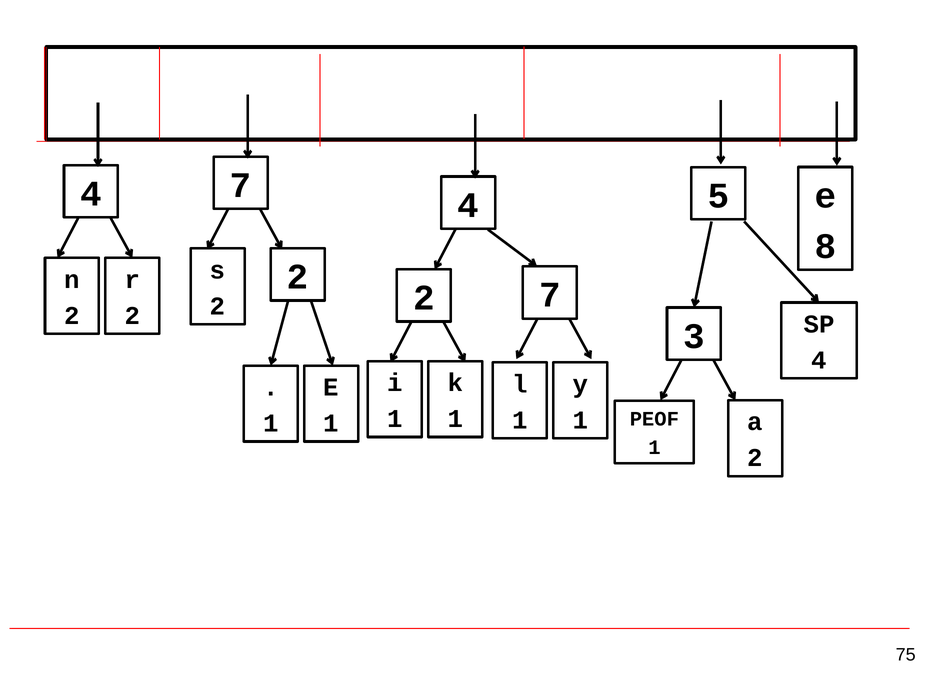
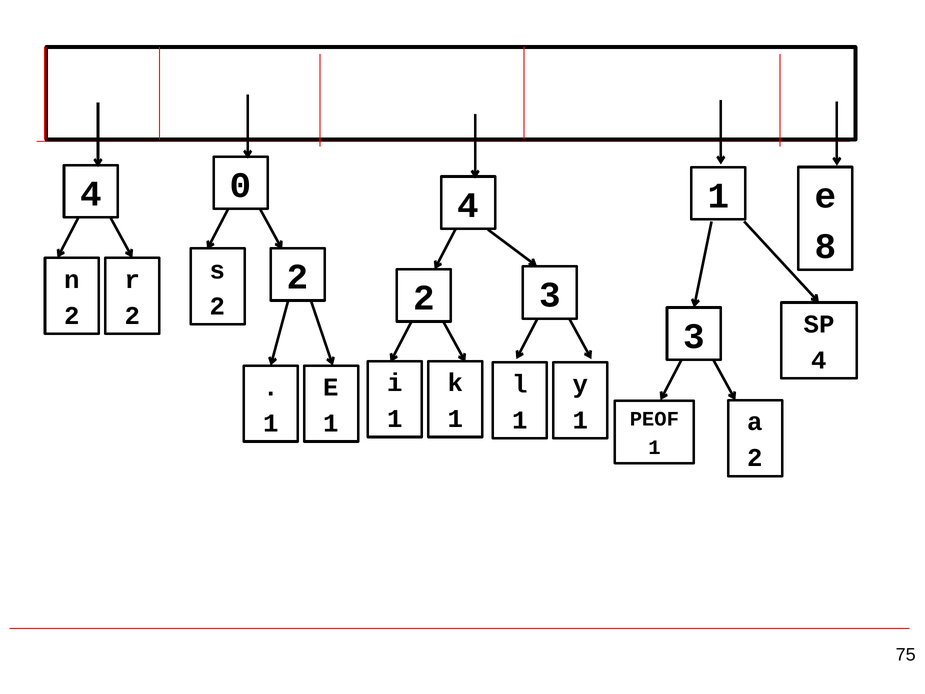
4 7: 7 -> 0 (241, 185)
4 5: 5 -> 1 (718, 196)
2 7: 7 -> 3 (550, 295)
